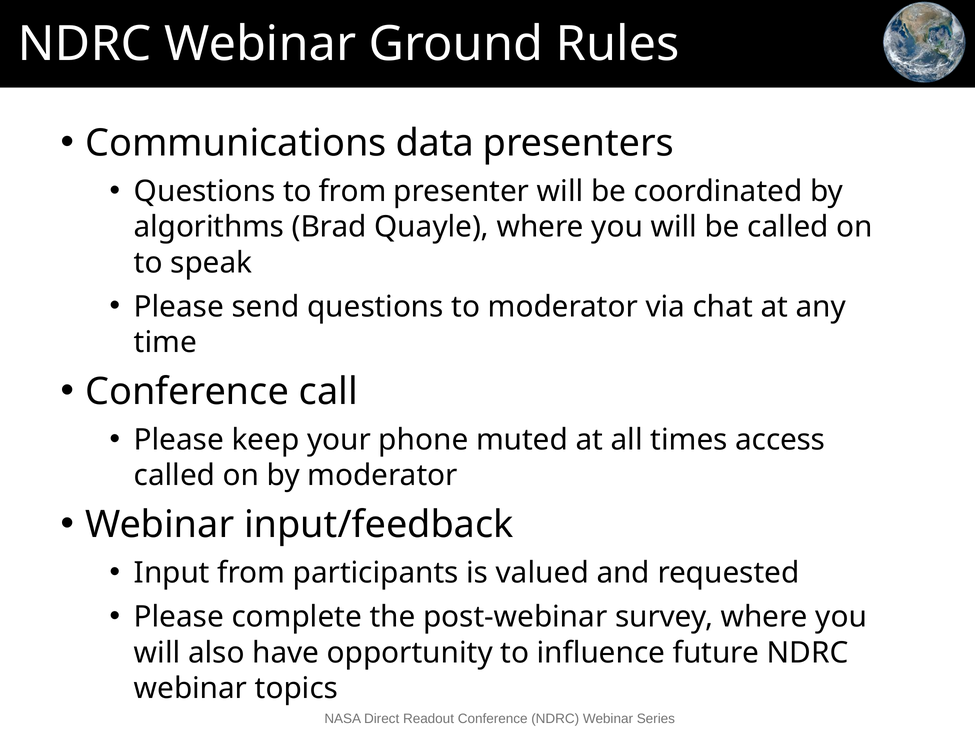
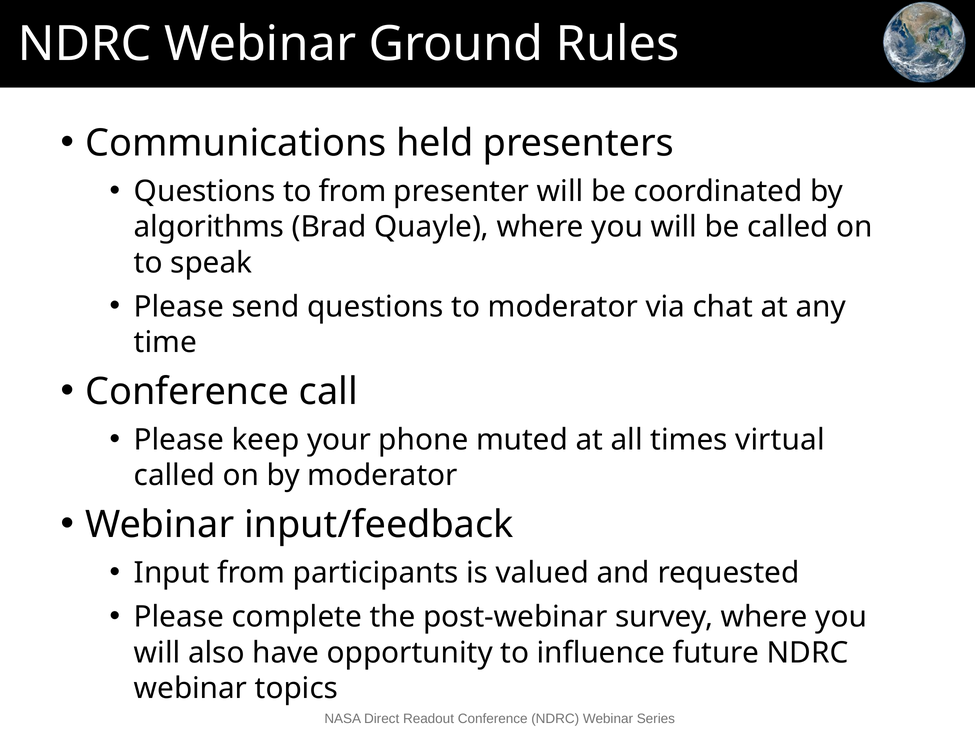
data: data -> held (435, 143)
access: access -> virtual (780, 440)
